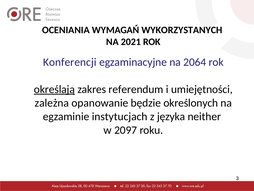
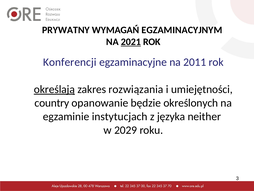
OCENIANIA: OCENIANIA -> PRYWATNY (66, 30)
WYKORZYSTANYCH: WYKORZYSTANYCH -> EGZAMINACYJNYM (182, 30)
2021 underline: none -> present (131, 42)
2064: 2064 -> 2011 (195, 62)
referendum: referendum -> rozwiązania (136, 89)
zależna: zależna -> country (52, 103)
2097: 2097 -> 2029 (126, 130)
